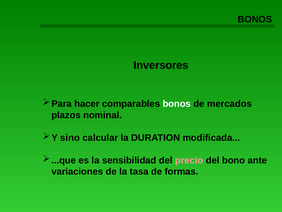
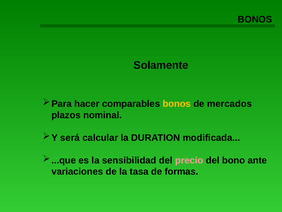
Inversores: Inversores -> Solamente (161, 65)
bonos colour: white -> yellow (177, 104)
sino: sino -> será (70, 137)
